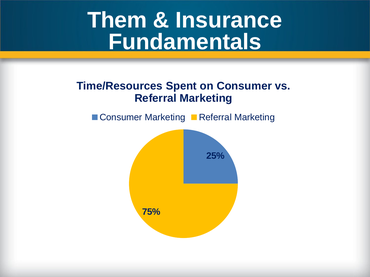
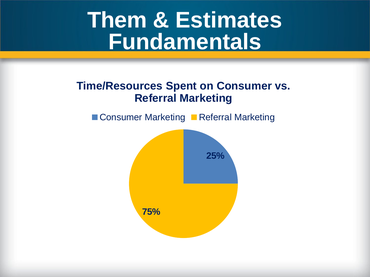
Insurance: Insurance -> Estimates (229, 20)
